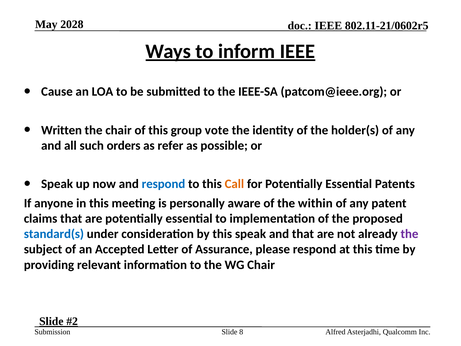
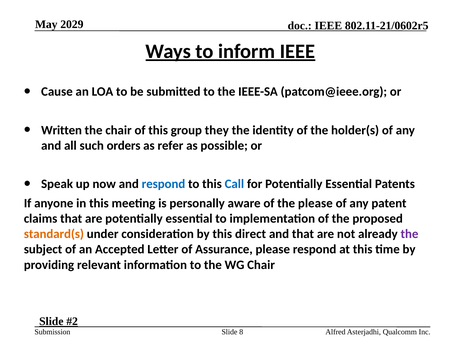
2028: 2028 -> 2029 (72, 24)
vote: vote -> they (217, 130)
Call colour: orange -> blue (234, 184)
the within: within -> please (315, 203)
standard(s colour: blue -> orange (54, 234)
this speak: speak -> direct (251, 234)
